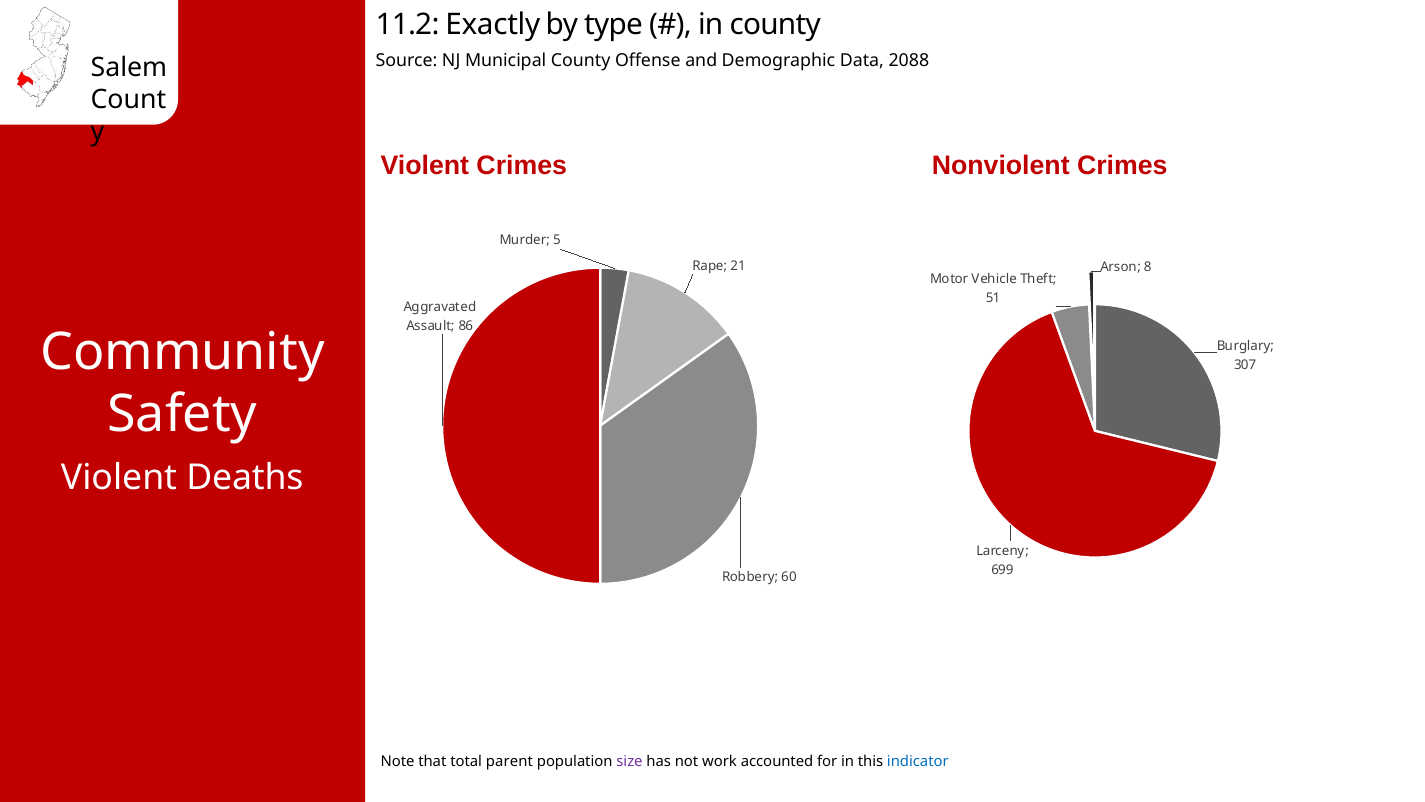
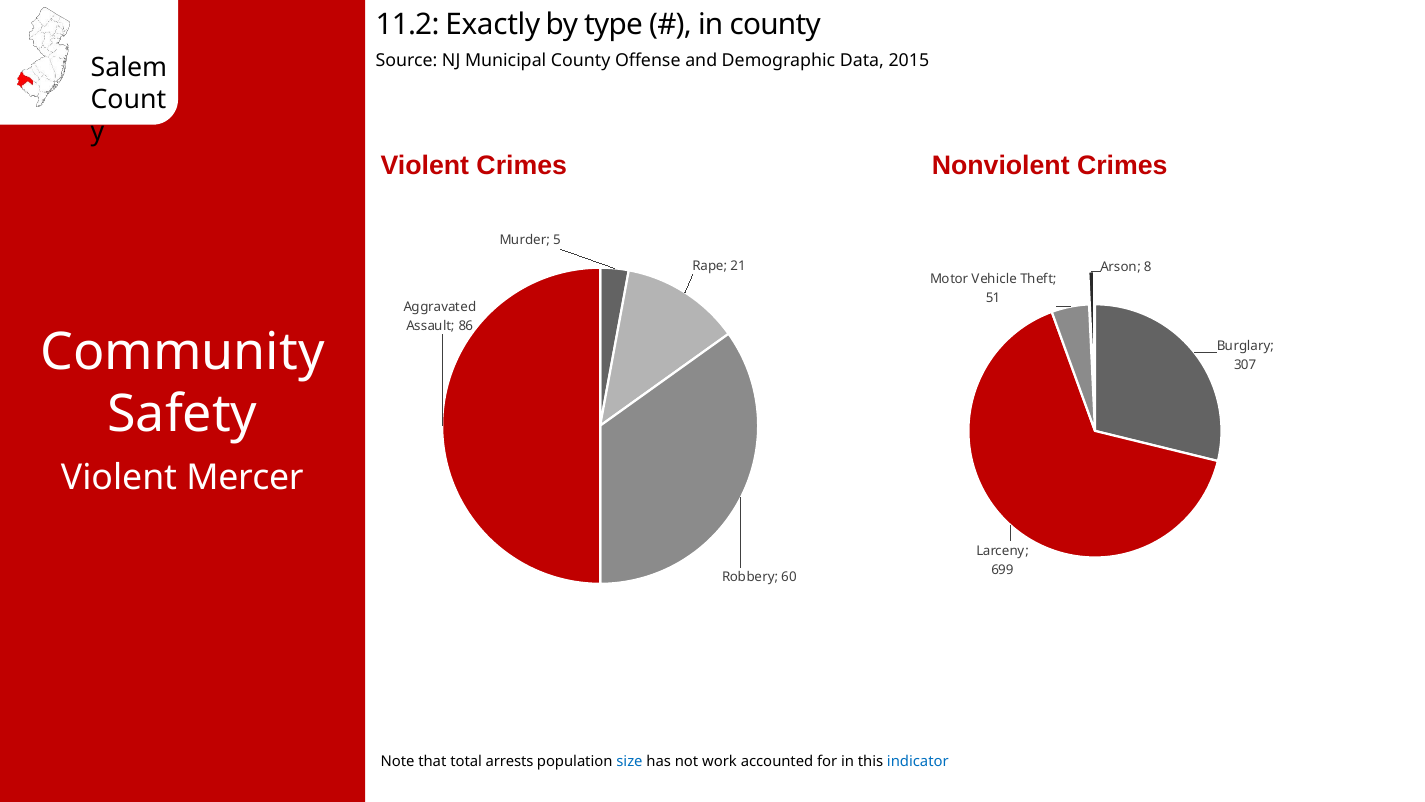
2088: 2088 -> 2015 (909, 60)
Deaths: Deaths -> Mercer (245, 478)
parent: parent -> arrests (510, 762)
size colour: purple -> blue (630, 762)
